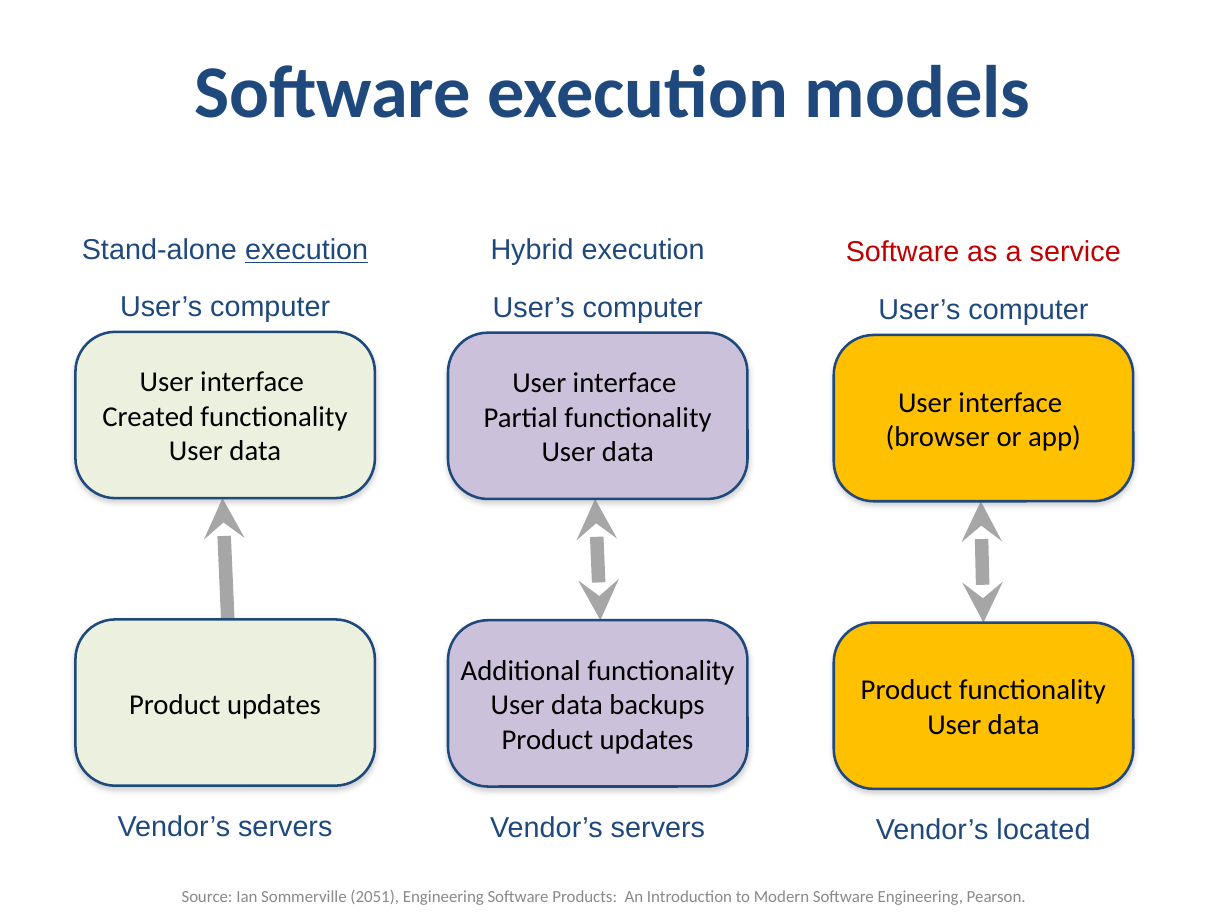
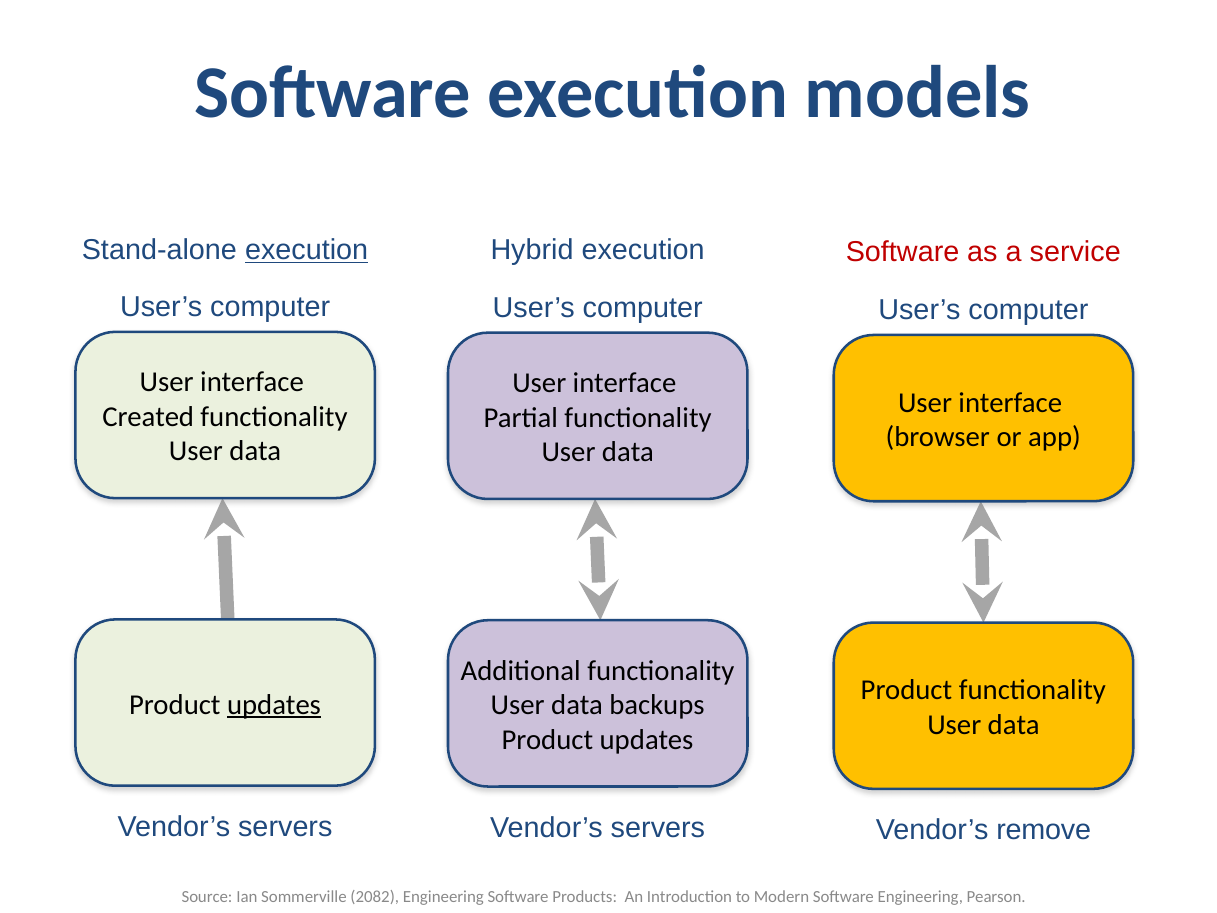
updates underline: none -> present (274, 704)
located: located -> remove (1044, 830)
2051: 2051 -> 2082 (375, 897)
